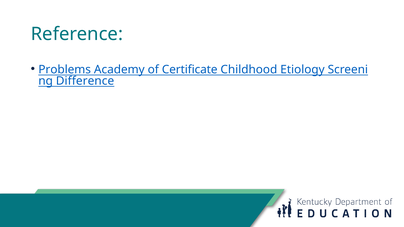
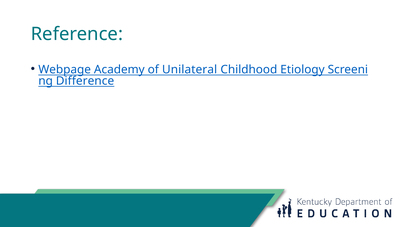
Problems: Problems -> Webpage (65, 70)
Certificate: Certificate -> Unilateral (190, 70)
